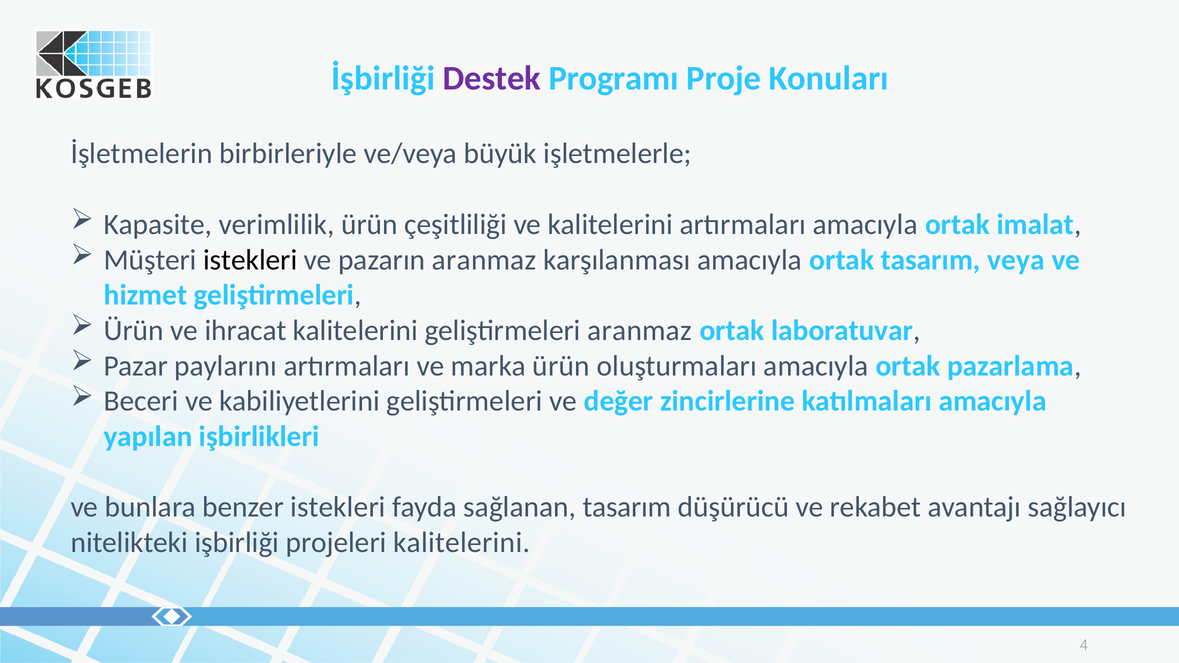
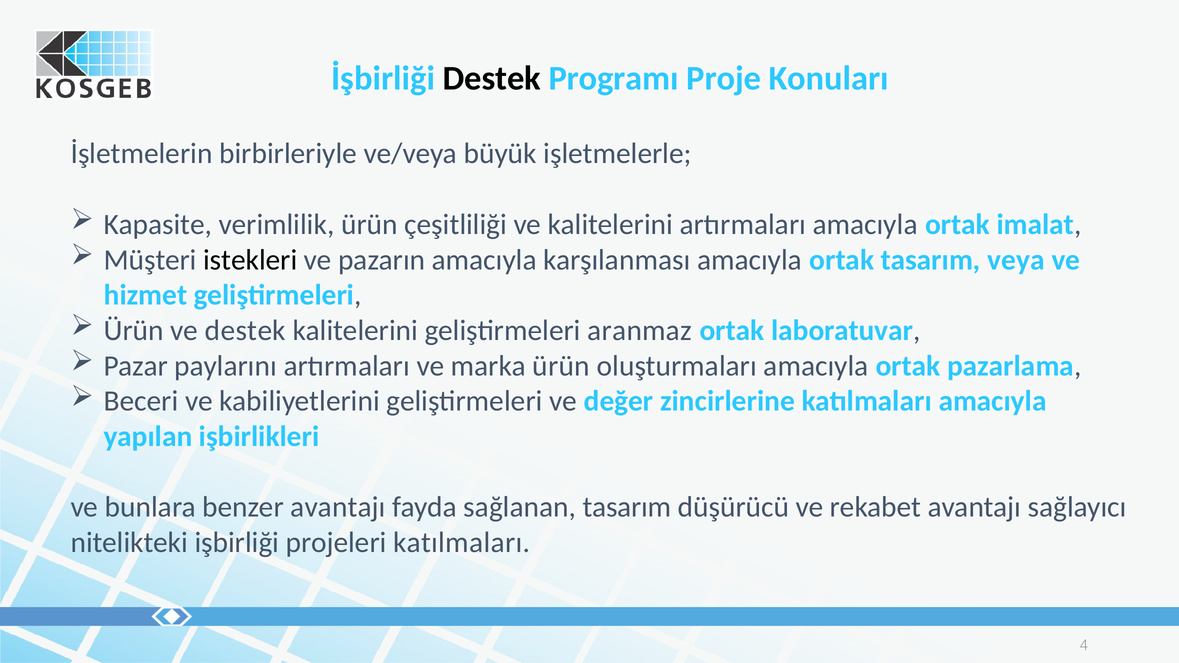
Destek colour: purple -> black (492, 79)
pazarın aranmaz: aranmaz -> amacıyla (484, 260)
ve ihracat: ihracat -> destek (245, 331)
benzer istekleri: istekleri -> avantajı (338, 507)
projeleri kalitelerini: kalitelerini -> katılmaları (462, 543)
